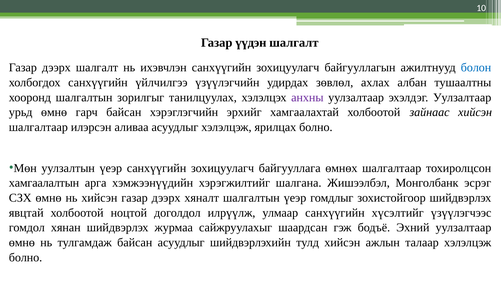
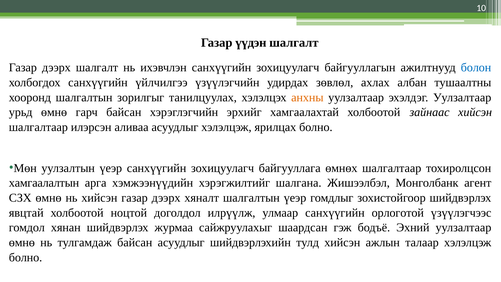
анхны colour: purple -> orange (307, 97)
эсрэг: эсрэг -> агент (478, 183)
хүсэлтийг: хүсэлтийг -> орлоготой (398, 213)
